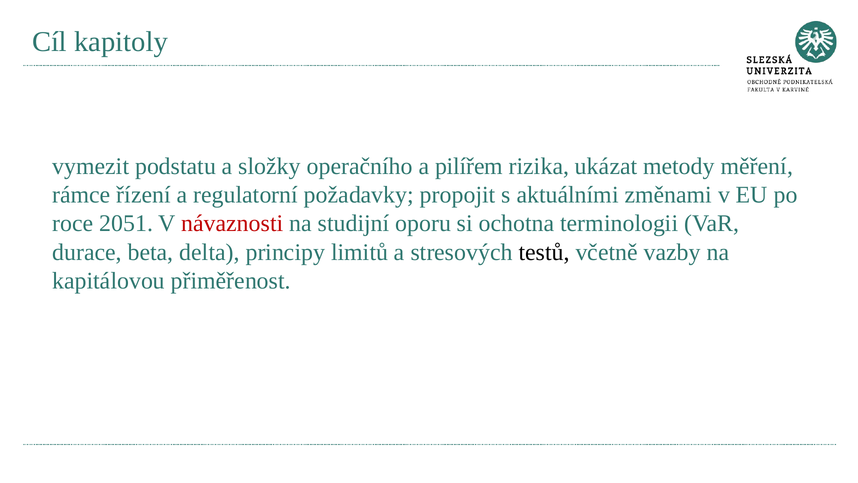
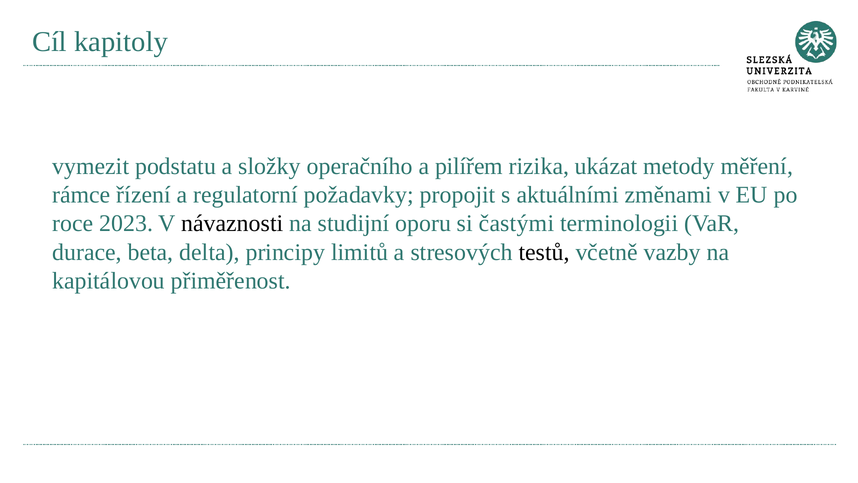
2051: 2051 -> 2023 (126, 223)
návaznosti colour: red -> black (232, 223)
ochotna: ochotna -> častými (516, 223)
